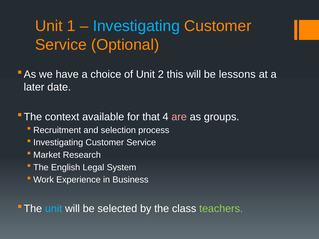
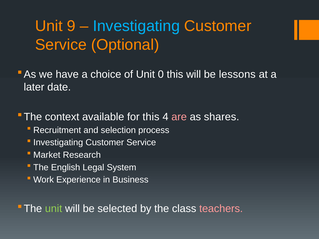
1: 1 -> 9 (71, 26)
2: 2 -> 0 (161, 74)
for that: that -> this (151, 117)
groups: groups -> shares (222, 117)
unit colour: light blue -> light green (54, 209)
teachers colour: light green -> pink (221, 209)
